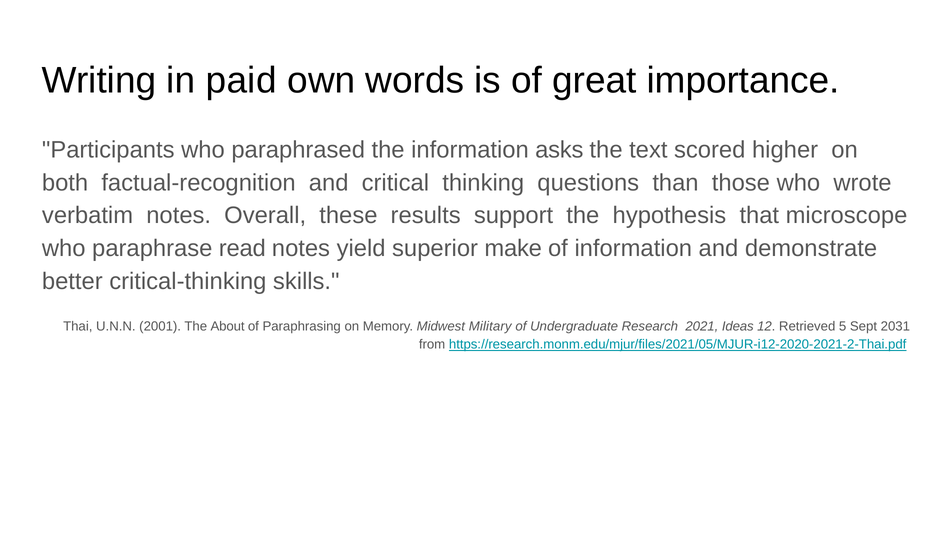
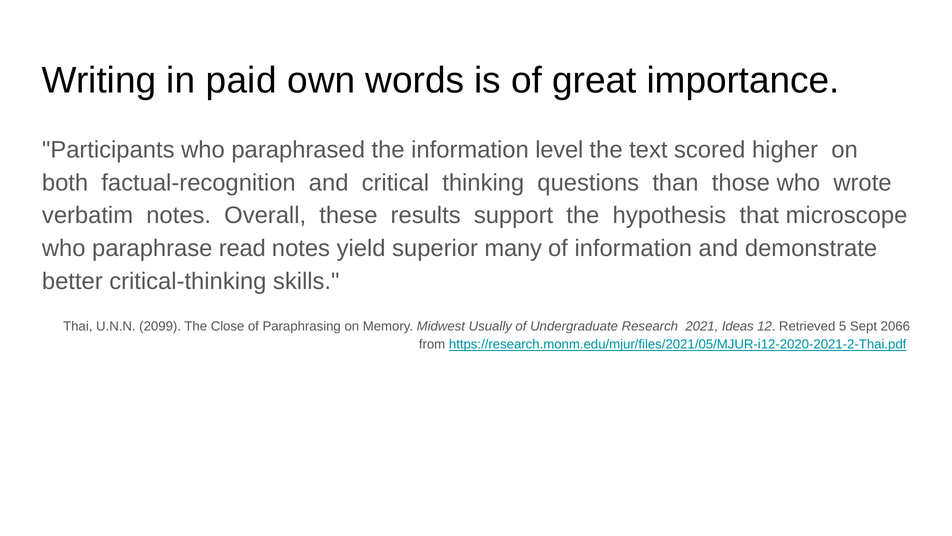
asks: asks -> level (559, 150)
make: make -> many (513, 248)
2001: 2001 -> 2099 (160, 326)
About: About -> Close (228, 326)
Military: Military -> Usually (490, 326)
2031: 2031 -> 2066 (895, 326)
